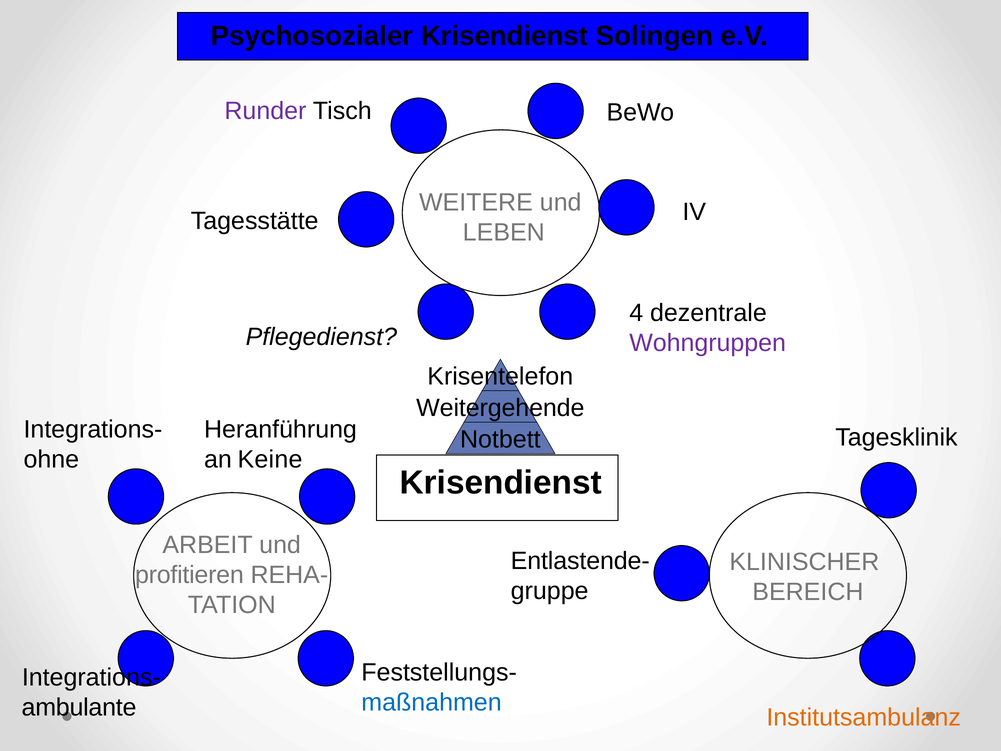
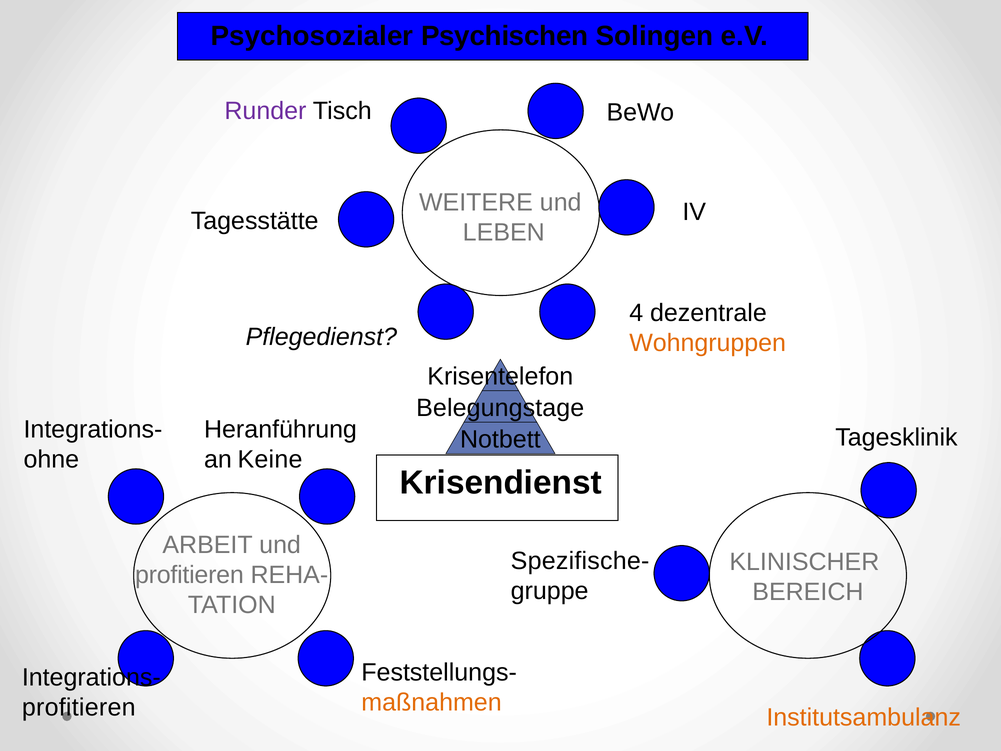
Psychosozialer Krisendienst: Krisendienst -> Psychischen (505, 36)
Wohngruppen colour: purple -> orange (708, 343)
Weitergehende: Weitergehende -> Belegungstage (500, 408)
Entlastende-: Entlastende- -> Spezifische- (580, 561)
maßnahmen colour: blue -> orange (432, 702)
ambulante: ambulante -> profitieren (79, 707)
